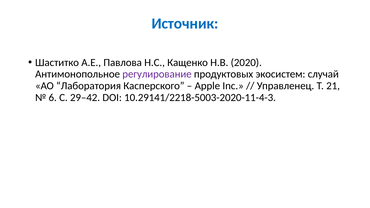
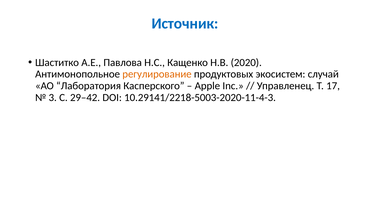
регулирование colour: purple -> orange (157, 74)
21: 21 -> 17 (333, 86)
6: 6 -> 3 (53, 98)
